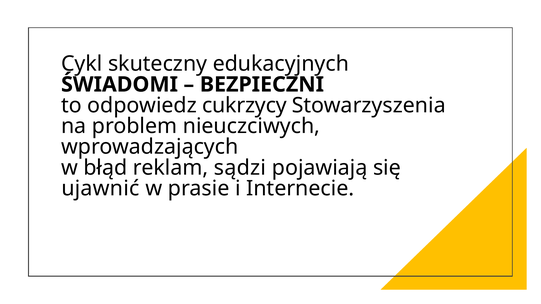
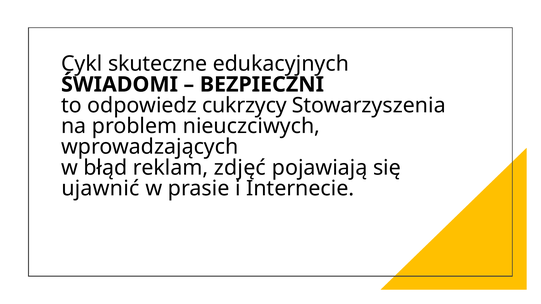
skuteczny: skuteczny -> skuteczne (158, 64)
sądzi: sądzi -> zdjęć (240, 168)
